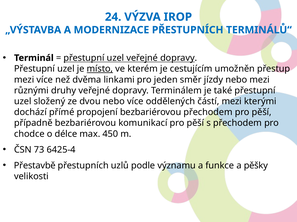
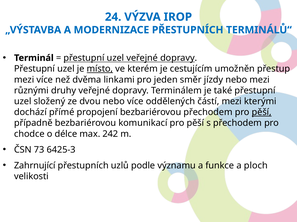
pěší underline: none -> present (262, 113)
450: 450 -> 242 (110, 134)
6425-4: 6425-4 -> 6425-3 (61, 150)
Přestavbě: Přestavbě -> Zahrnující (35, 166)
pěšky: pěšky -> ploch (256, 166)
